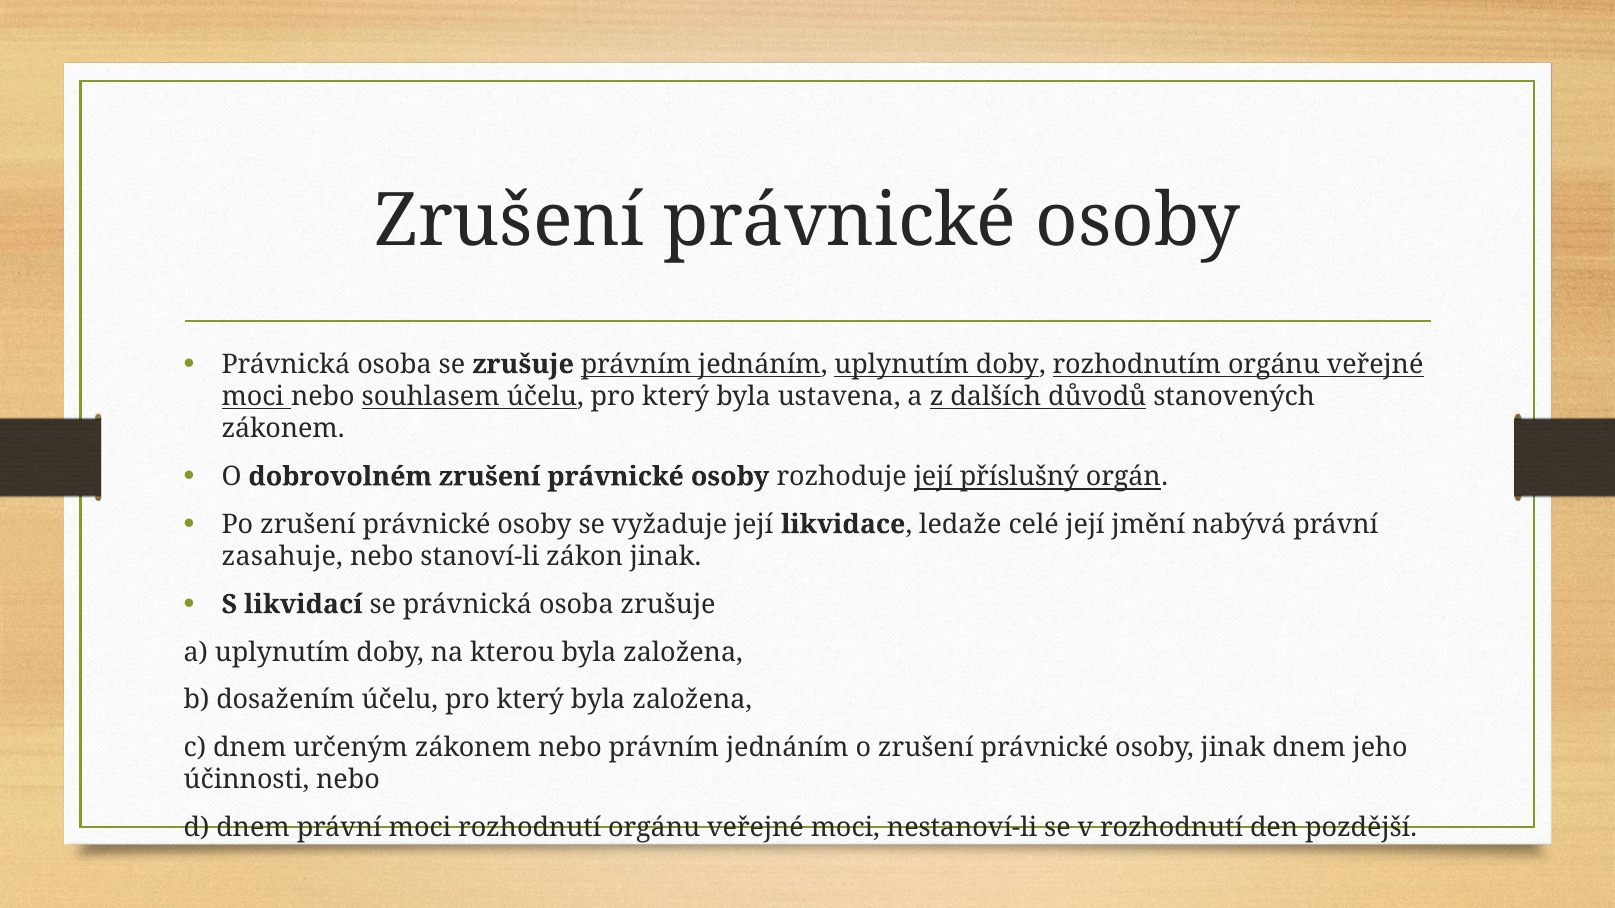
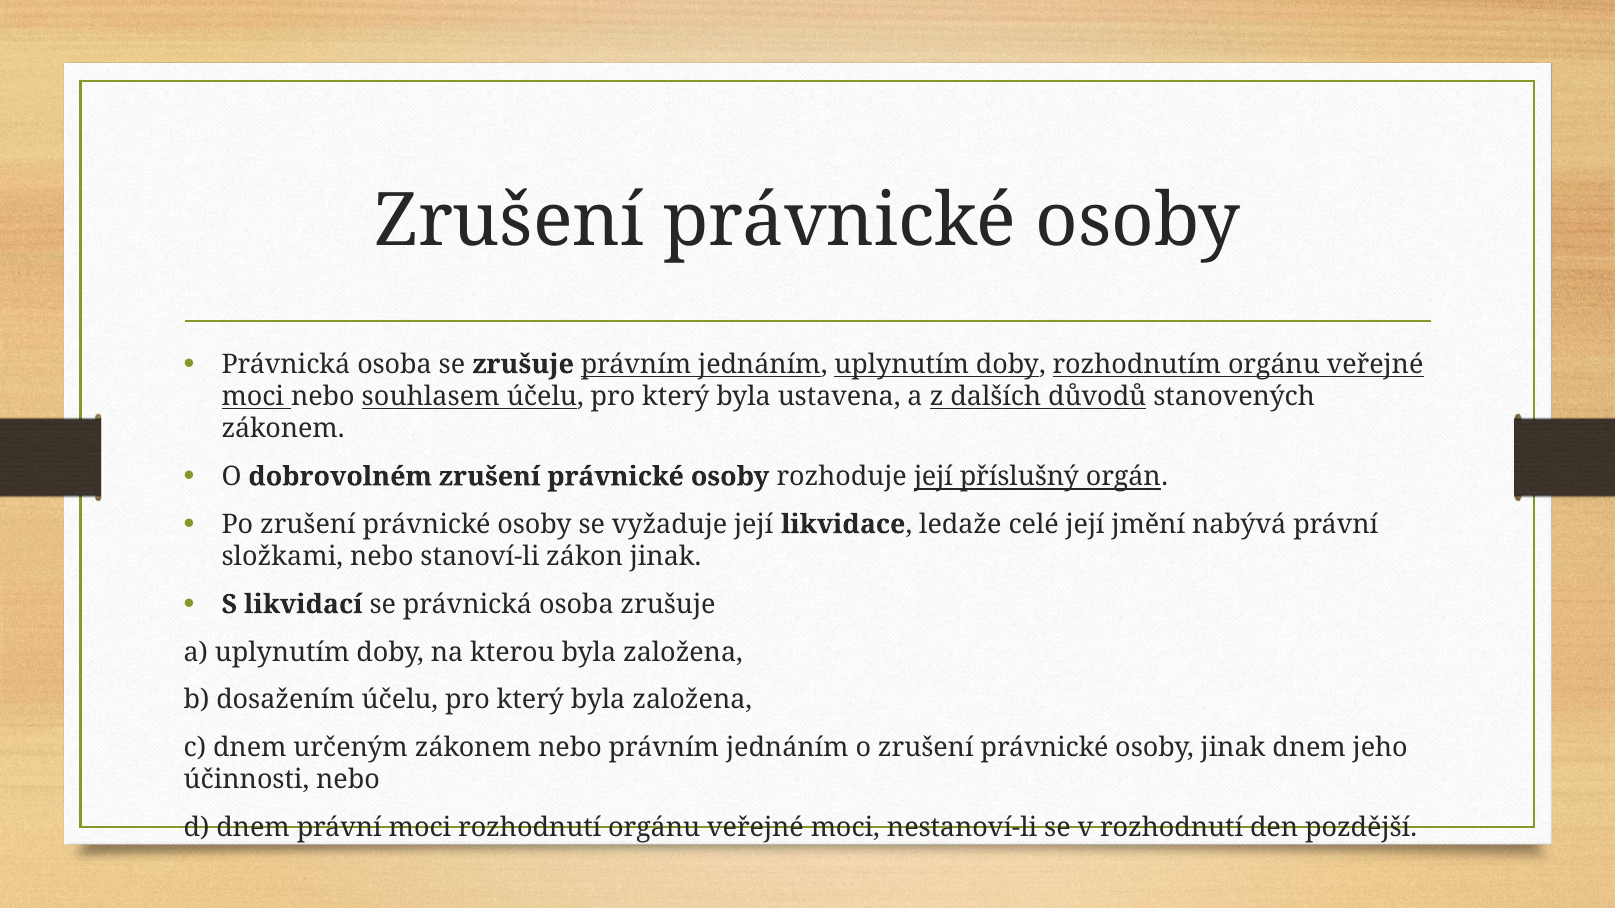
zasahuje: zasahuje -> složkami (282, 557)
